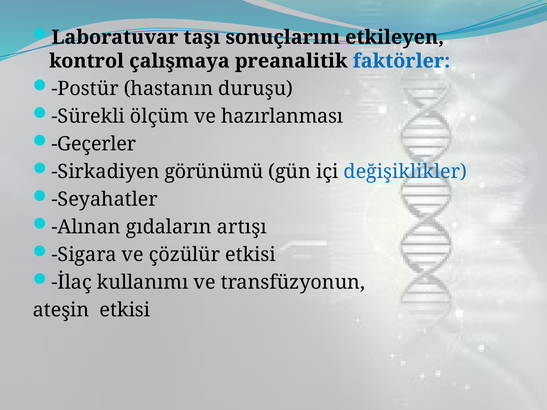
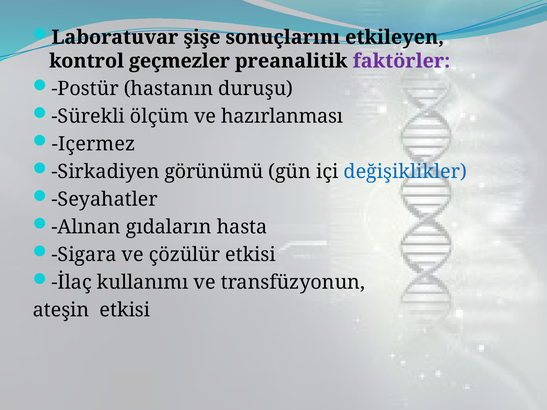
taşı: taşı -> şişe (202, 37)
çalışmaya: çalışmaya -> geçmezler (180, 61)
faktörler colour: blue -> purple (401, 61)
Geçerler: Geçerler -> Içermez (94, 144)
artışı: artışı -> hasta (242, 227)
